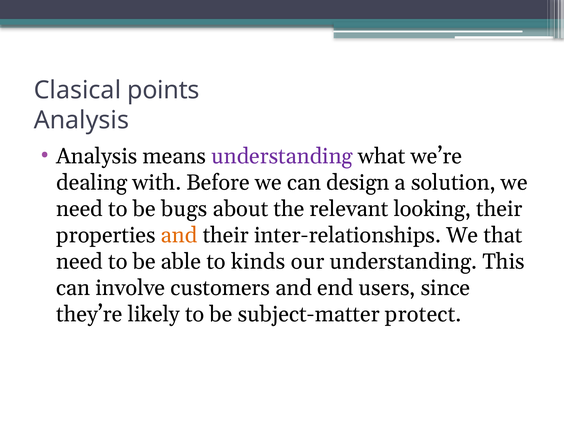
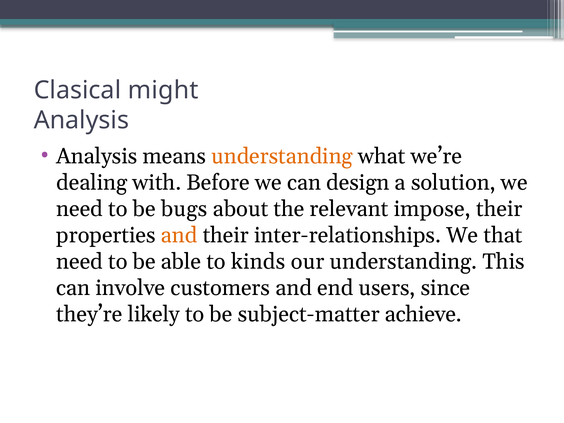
points: points -> might (163, 90)
understanding colour: purple -> orange (282, 156)
looking: looking -> impose (432, 209)
protect: protect -> achieve (423, 314)
